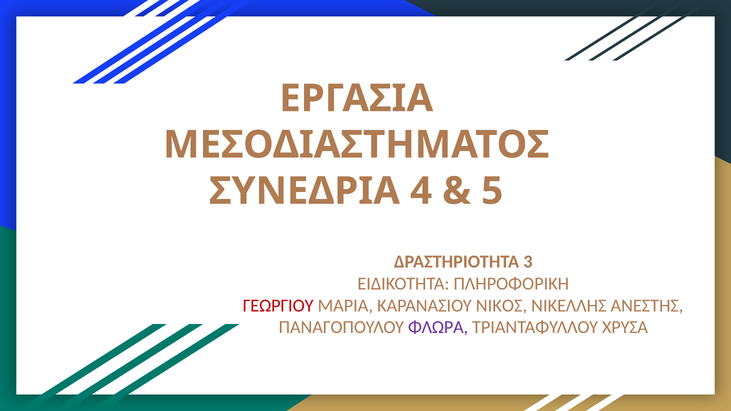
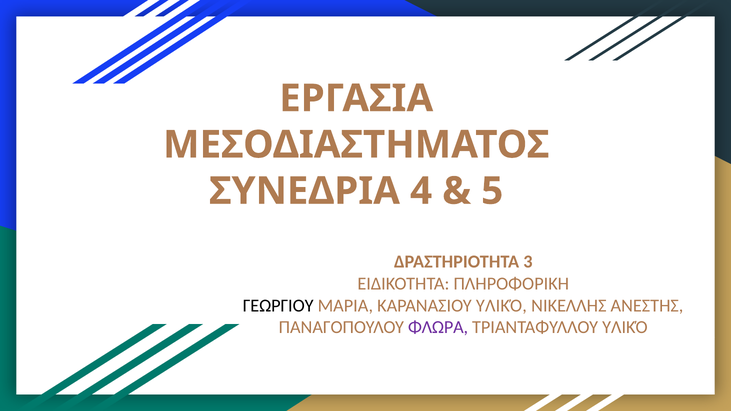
ΓΕΩΡΓΙΟΥ colour: red -> black (278, 306)
ΚΑΡΑΝΑΣΙΟΥ ΝΙΚΟΣ: ΝΙΚΟΣ -> ΥΛΙΚΌ (501, 306)
ΤΡΙΑΝΤΑΦΥΛΛΟΥ ΧΡΥΣΑ: ΧΡΥΣΑ -> ΥΛΙΚΌ (625, 328)
